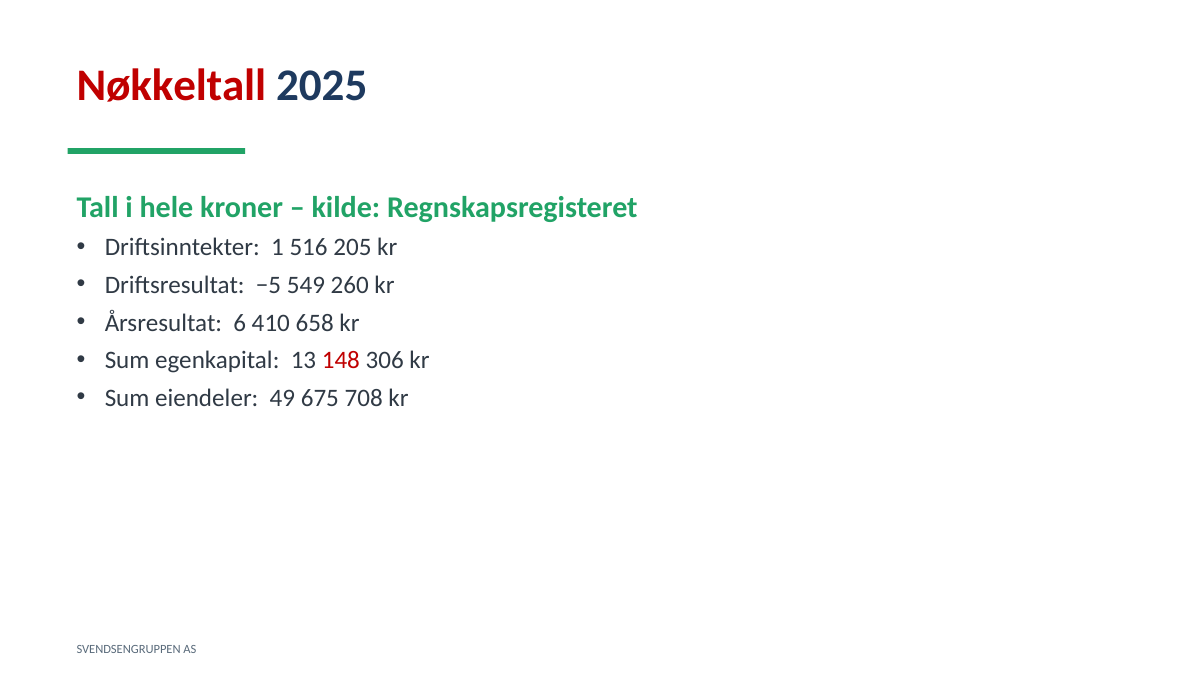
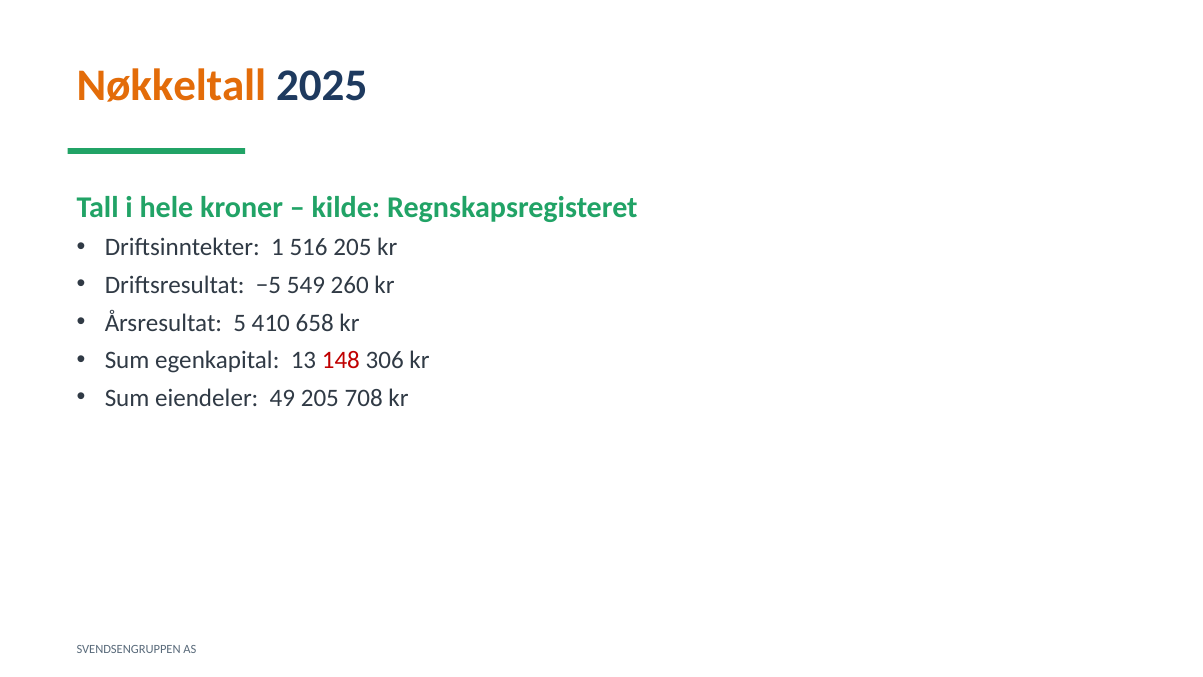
Nøkkeltall colour: red -> orange (171, 86)
6: 6 -> 5 (240, 323)
49 675: 675 -> 205 (320, 398)
